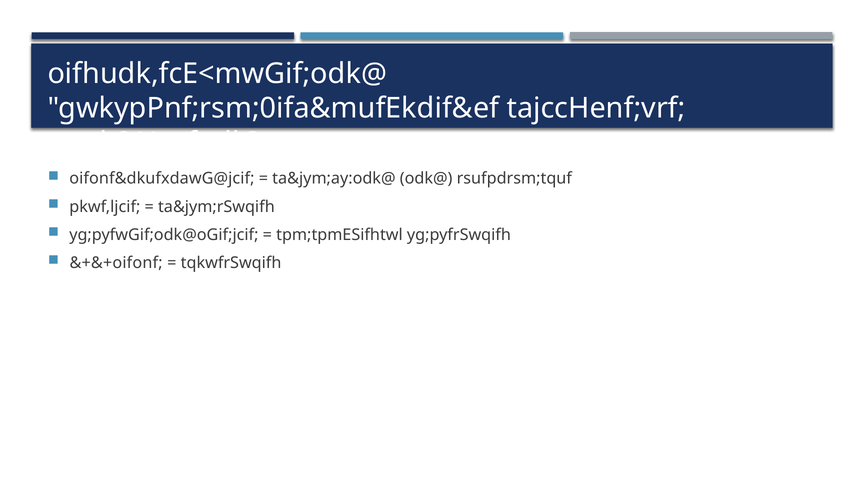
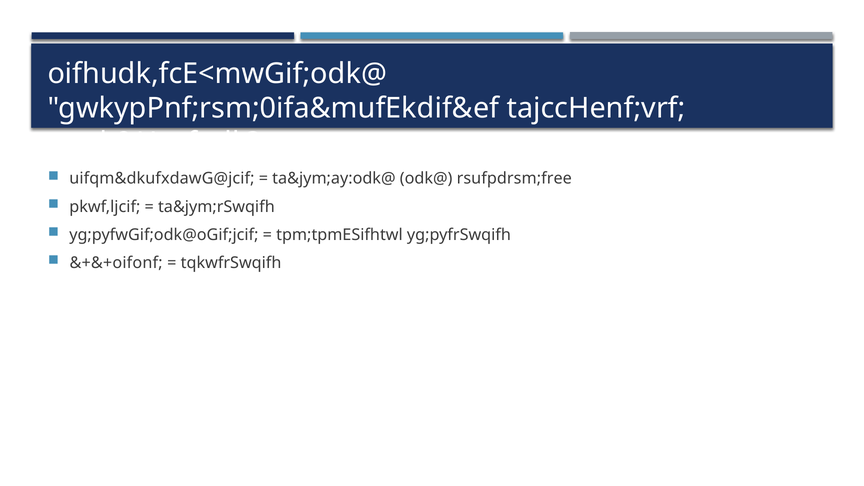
oifonf&dkufxdawG@jcif: oifonf&dkufxdawG@jcif -> uifqm&dkufxdawG@jcif (162, 179)
rsufpdrsm;tquf: rsufpdrsm;tquf -> rsufpdrsm;free (514, 179)
